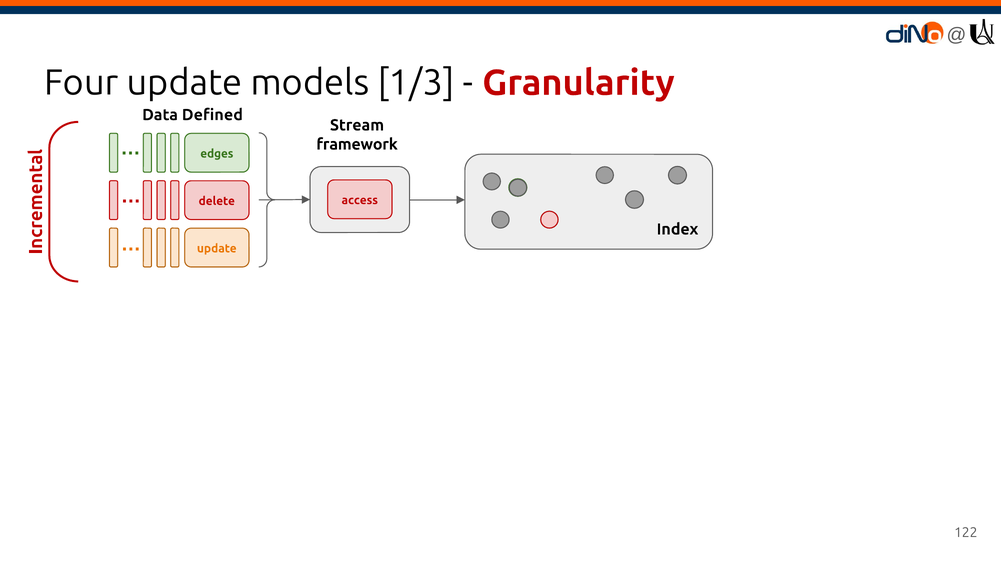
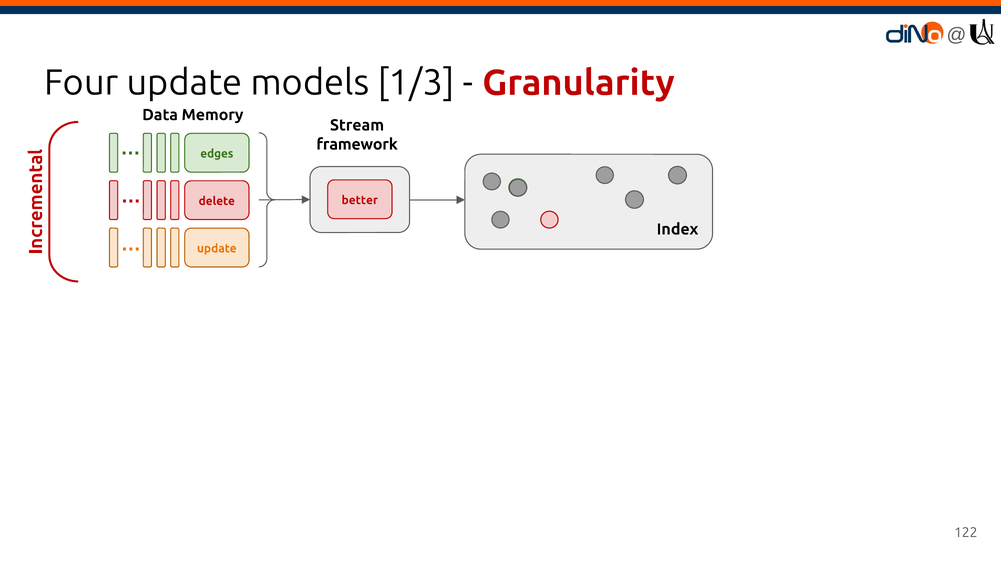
Defined: Defined -> Memory (212, 115)
access: access -> better (360, 200)
